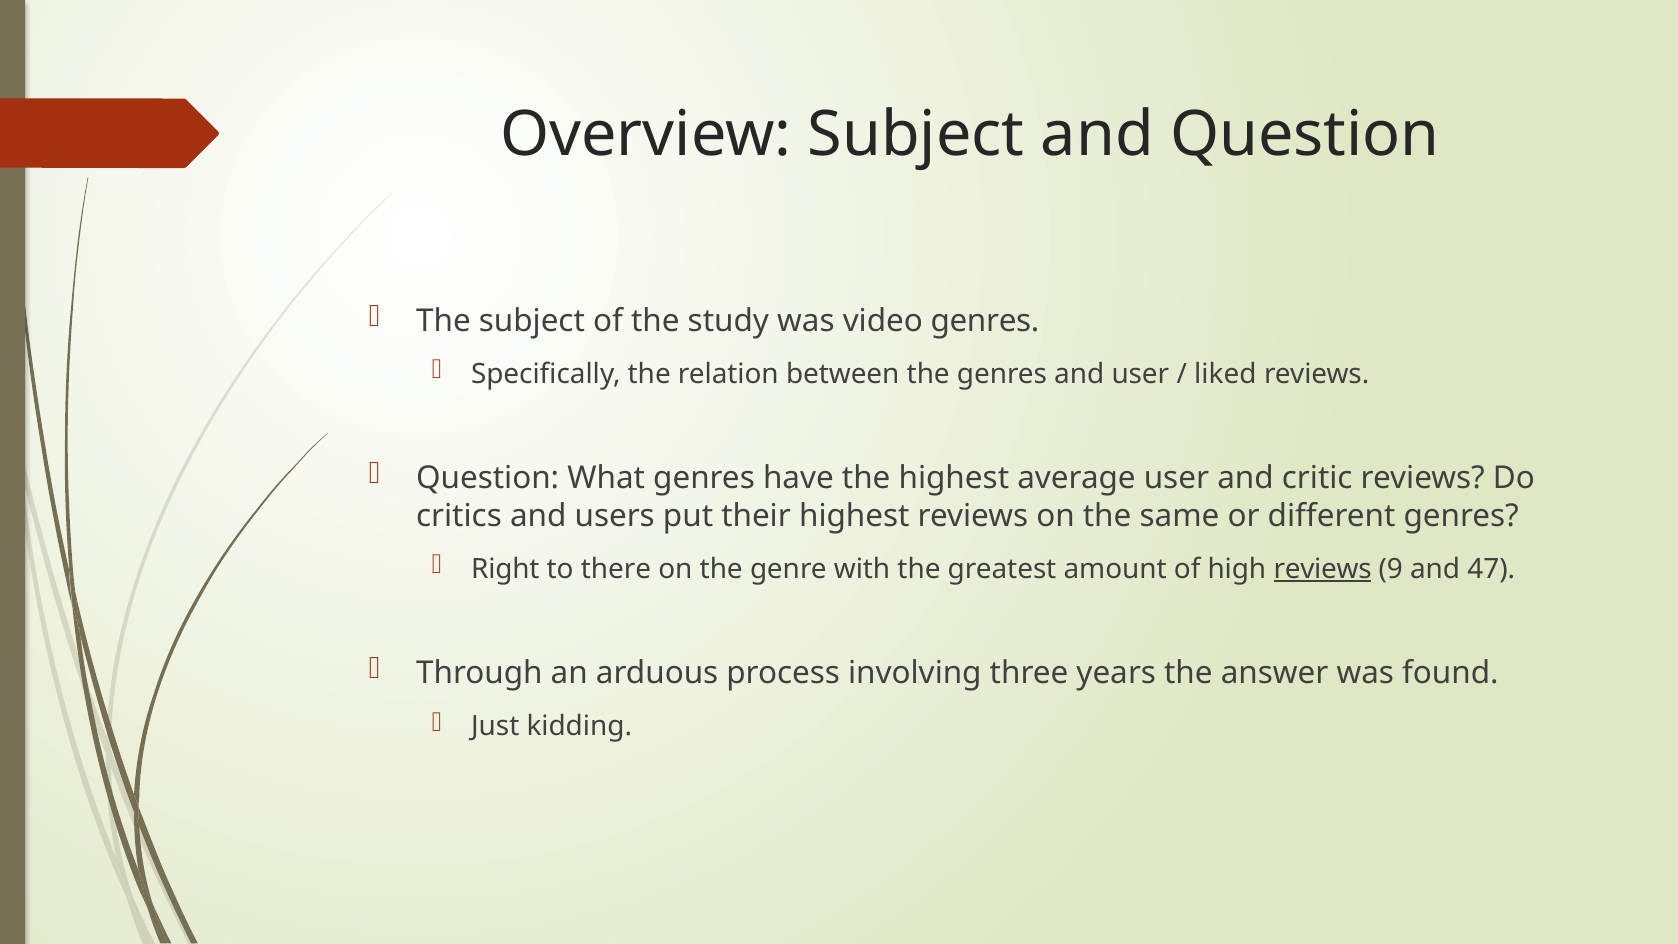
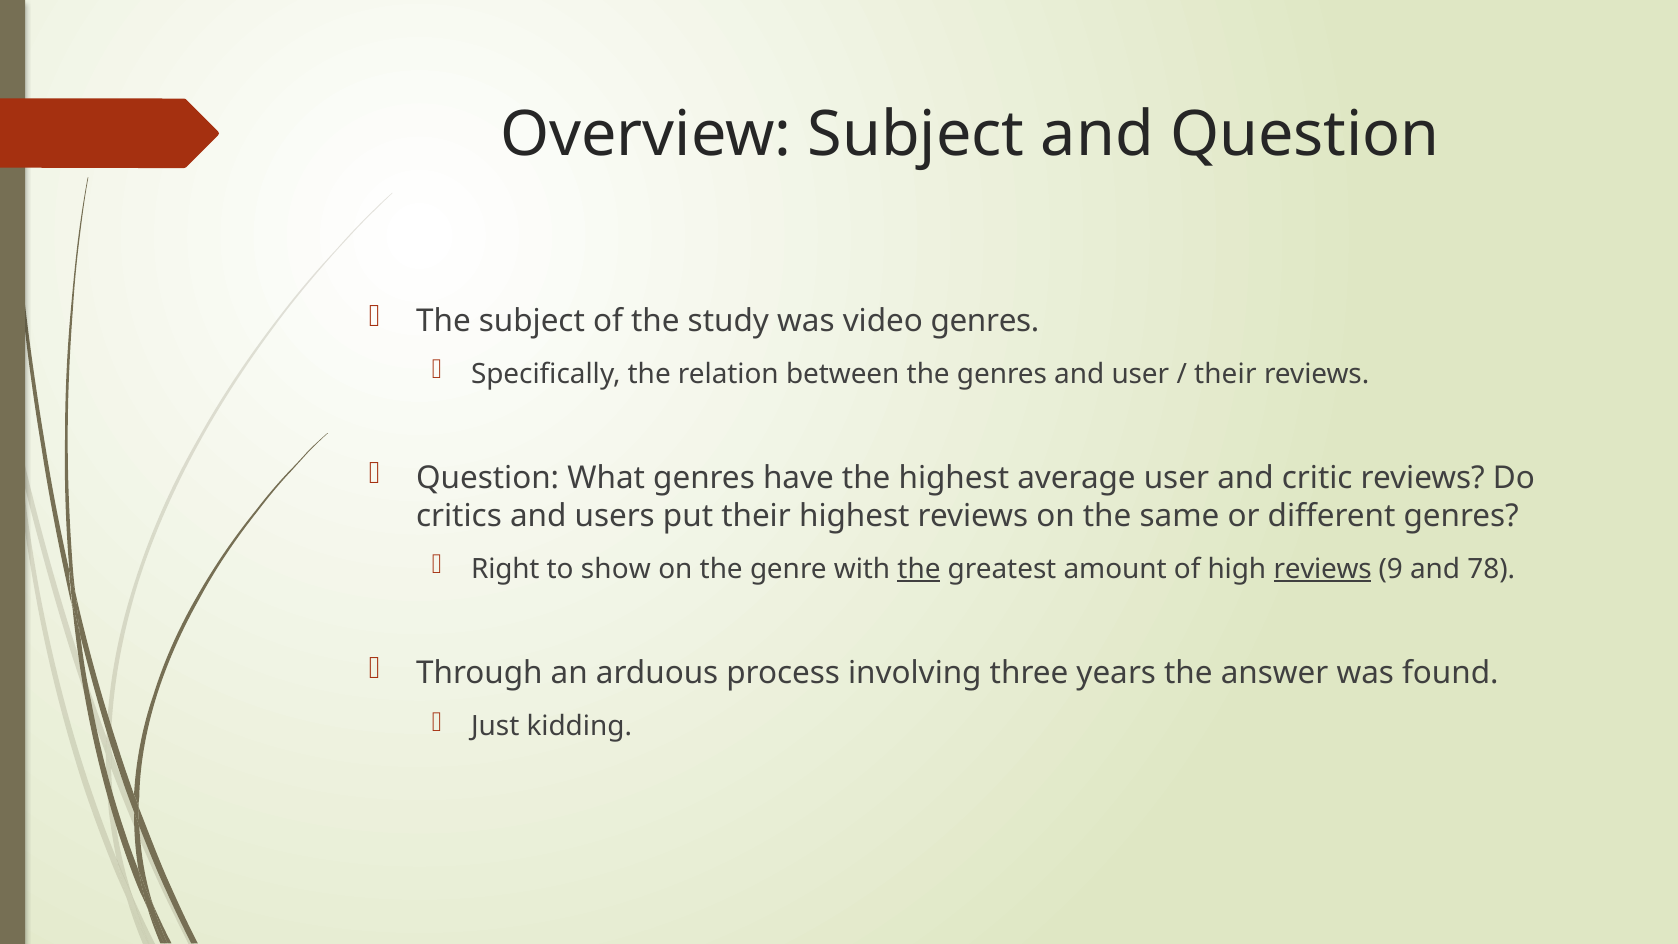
liked: liked -> their (1225, 374)
there: there -> show (616, 569)
the underline: none -> present (919, 569)
47: 47 -> 78 (1491, 569)
